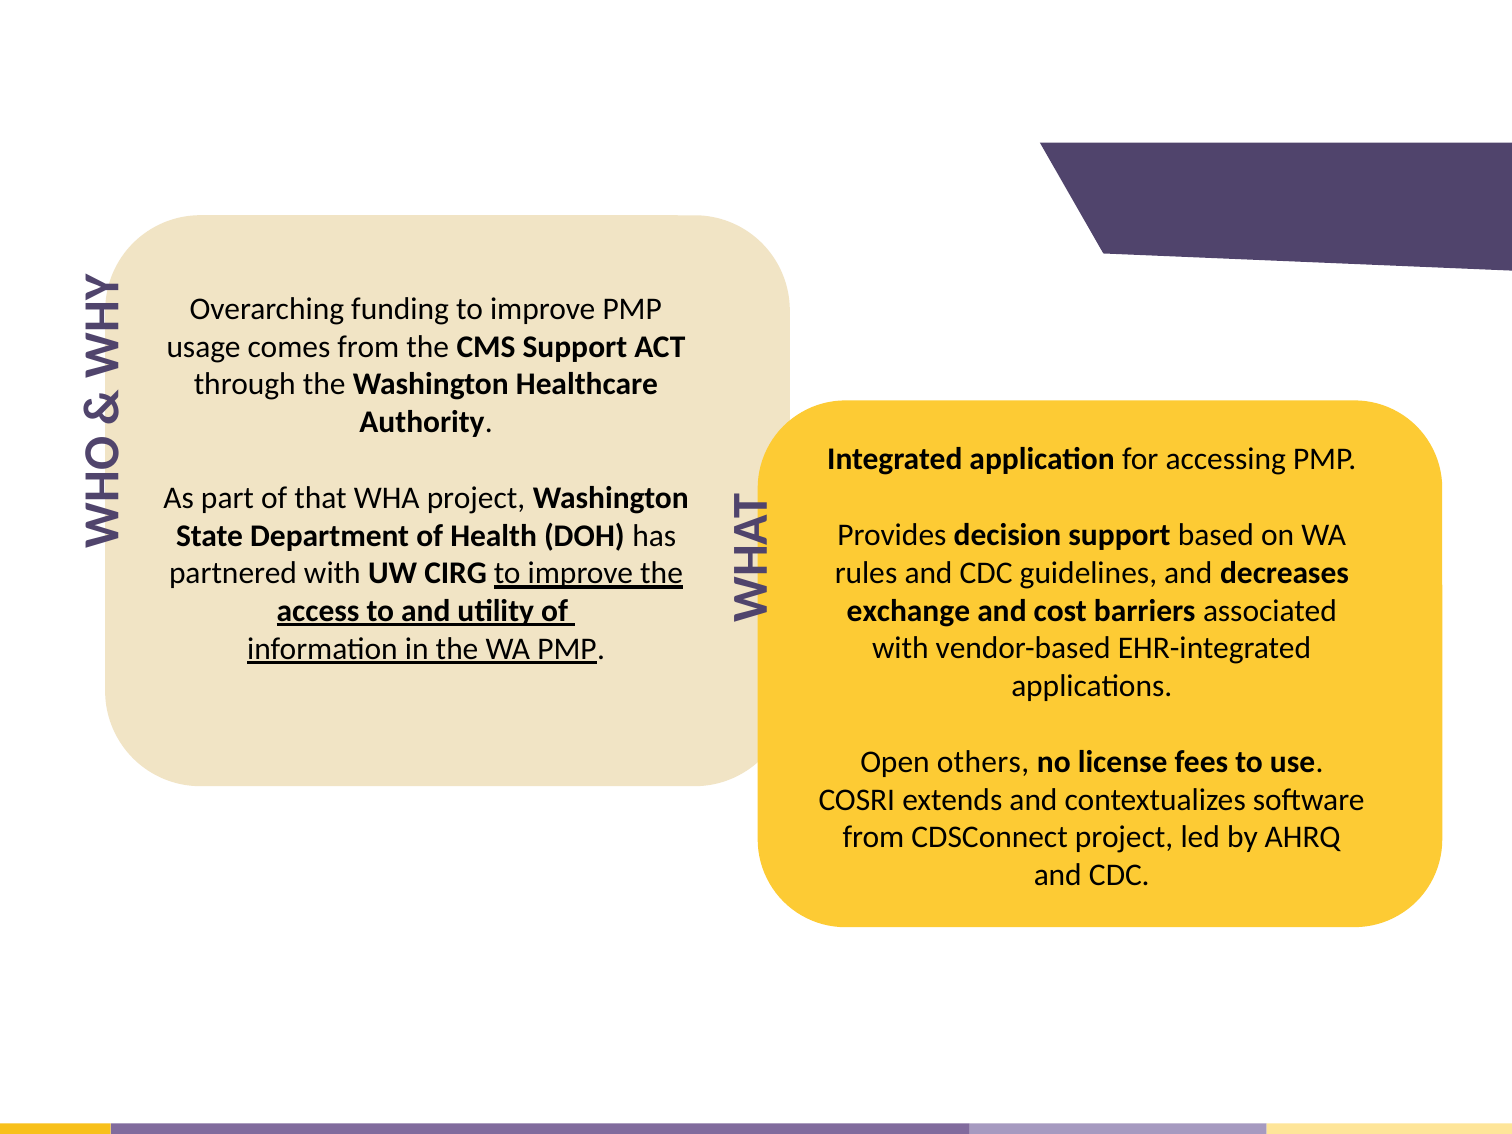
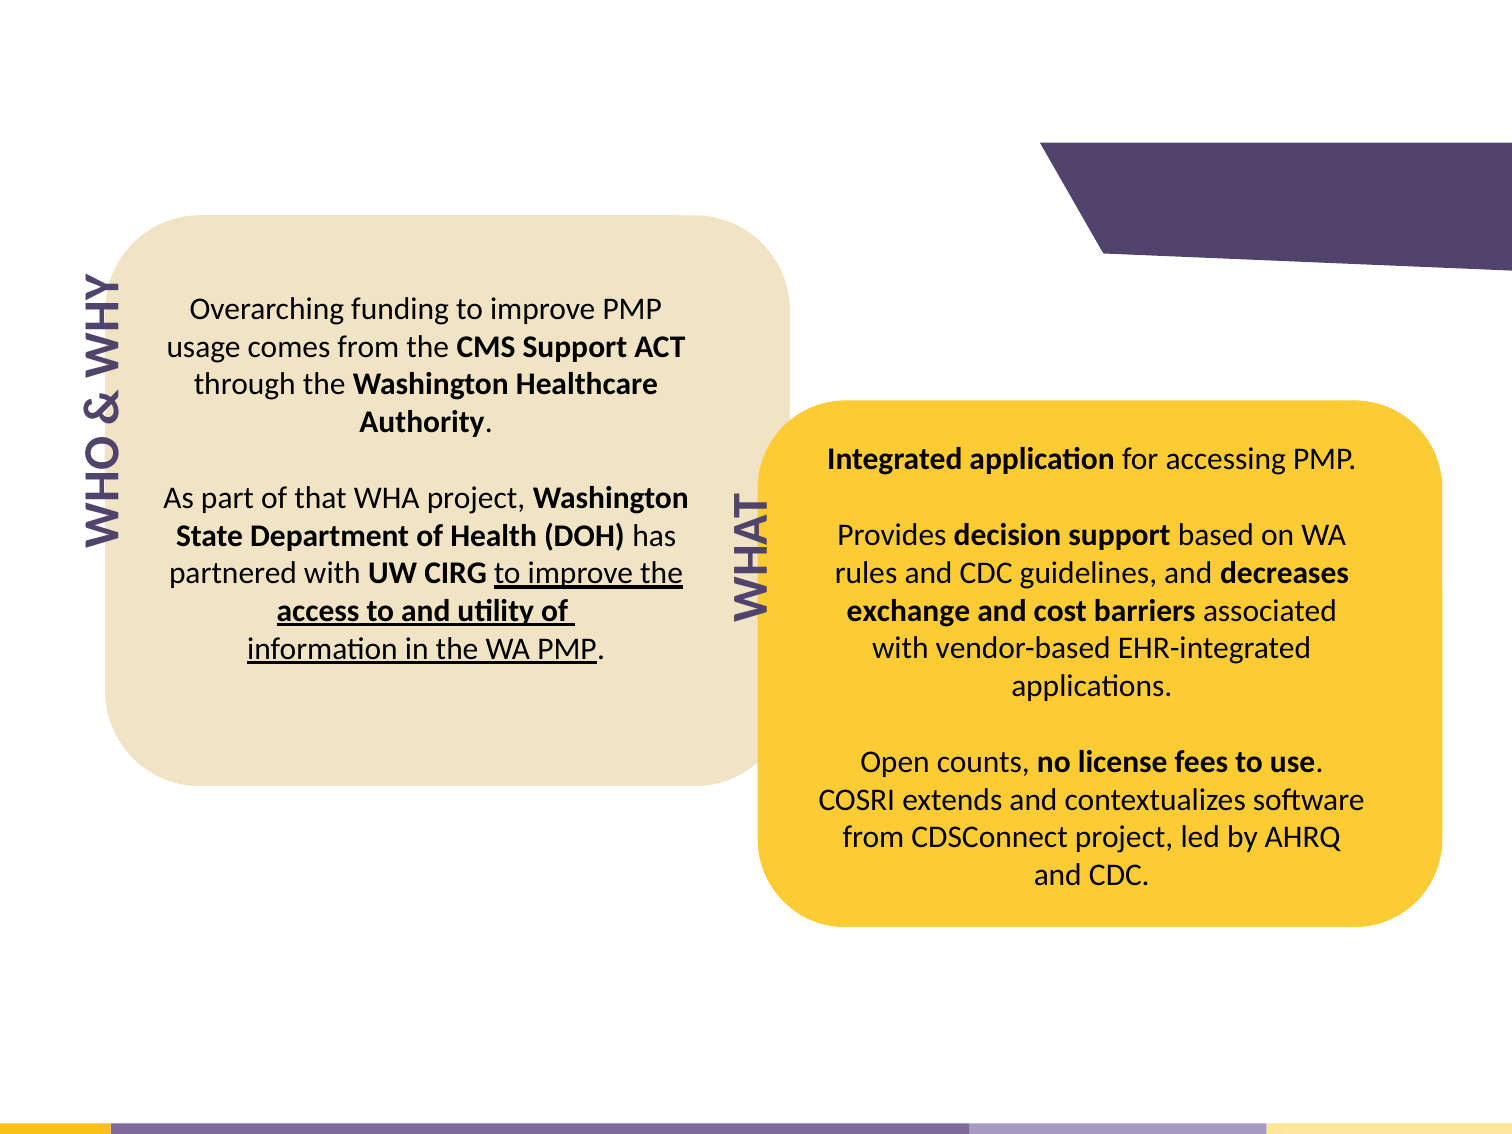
others: others -> counts (983, 762)
